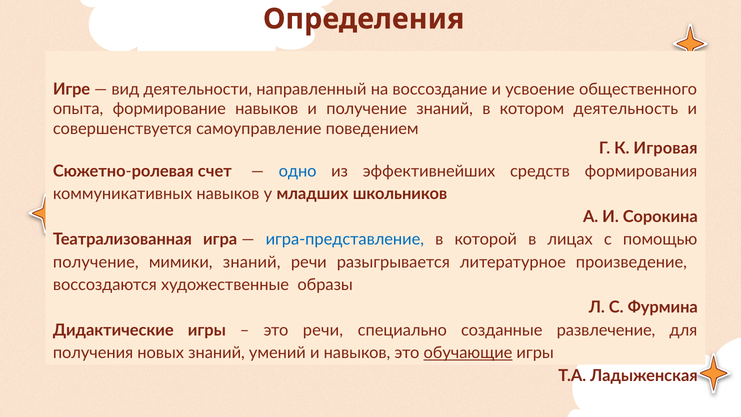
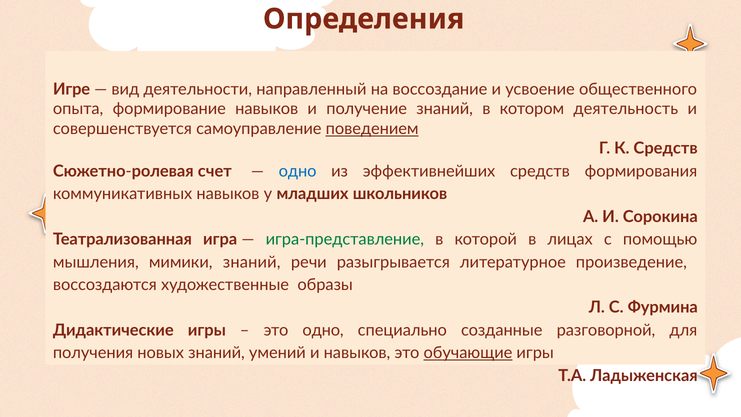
поведением underline: none -> present (372, 129)
К Игровая: Игровая -> Средств (666, 148)
игра-представление colour: blue -> green (345, 239)
получение: получение -> мышления (96, 262)
это речи: речи -> одно (323, 330)
развлечение: развлечение -> разговорной (606, 330)
